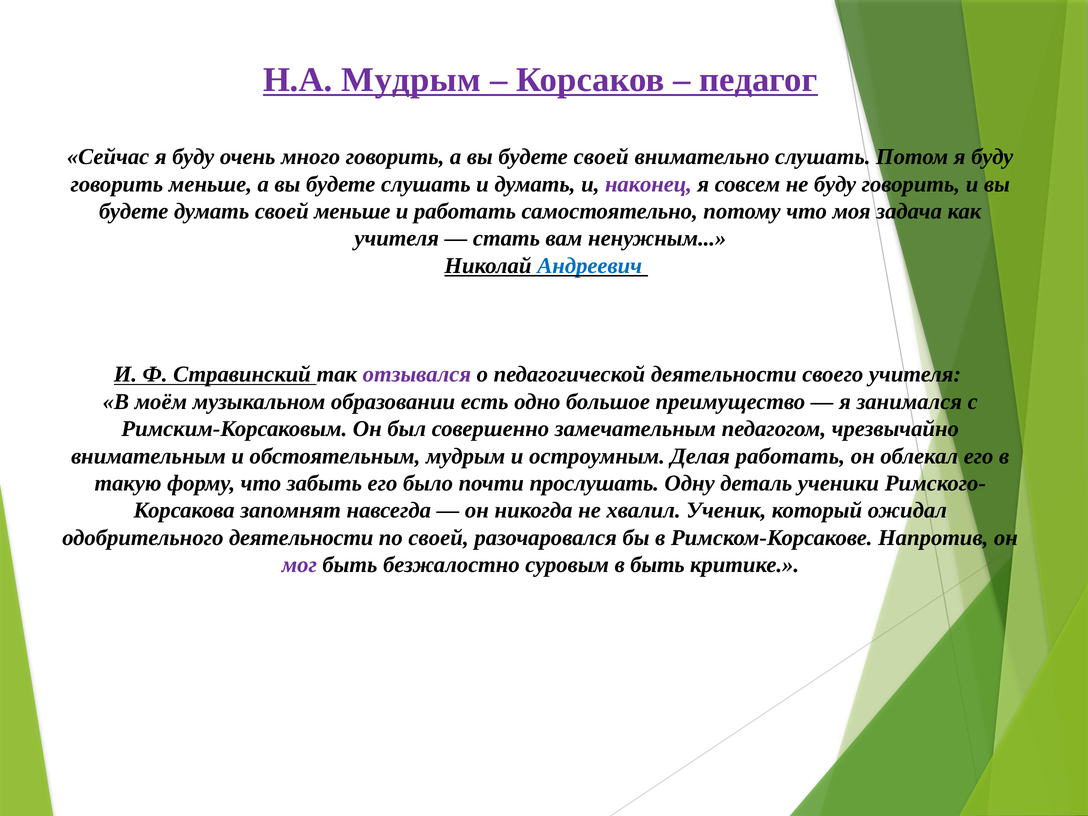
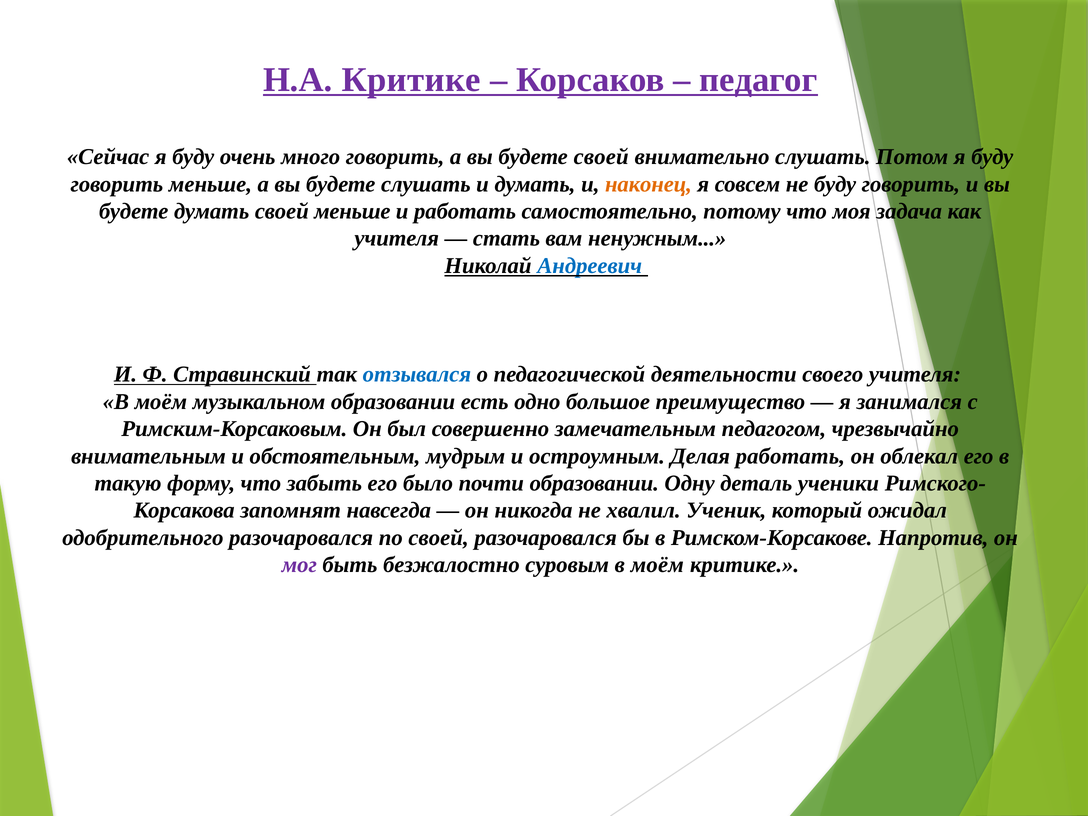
Н.А Мудрым: Мудрым -> Критике (411, 80)
наконец colour: purple -> orange (648, 184)
отзывался colour: purple -> blue (417, 374)
почти прослушать: прослушать -> образовании (594, 483)
одобрительного деятельности: деятельности -> разочаровался (301, 538)
суровым в быть: быть -> моём (657, 565)
